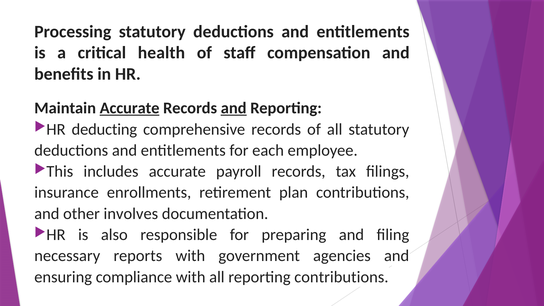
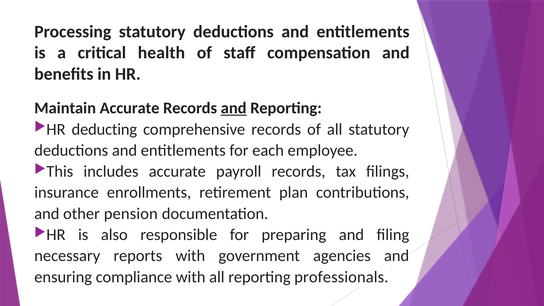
Accurate underline: present -> none (130, 108)
involves: involves -> pension (131, 214)
reporting contributions: contributions -> professionals (341, 277)
